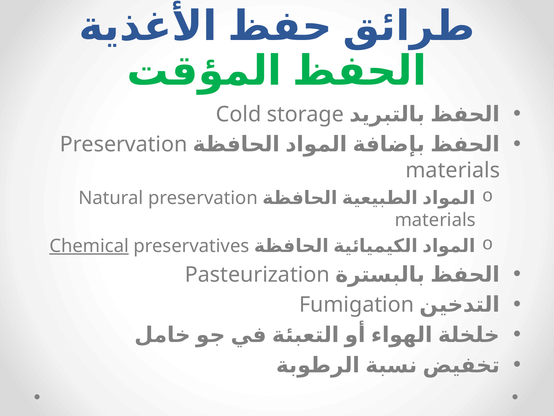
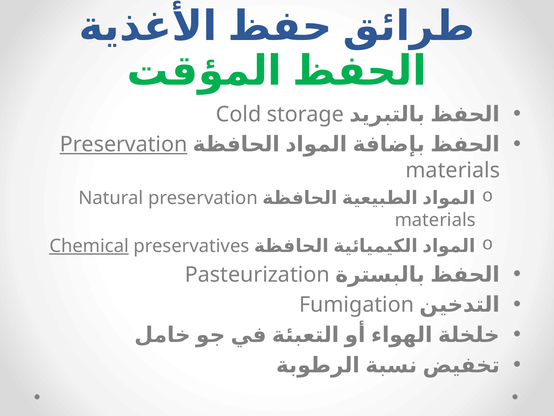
Preservation underline: none -> present (124, 144)
